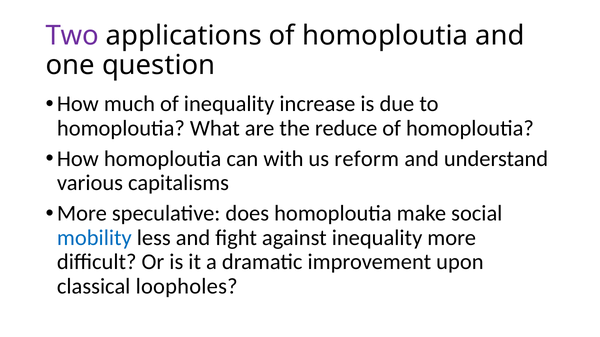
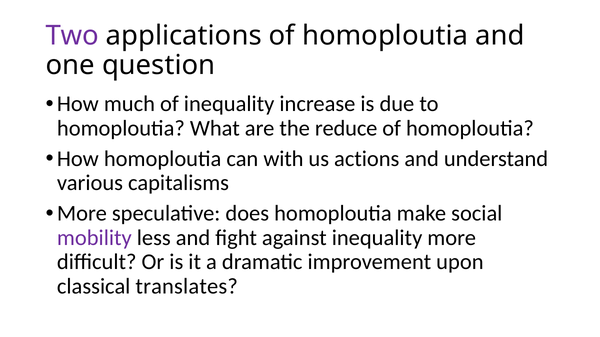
reform: reform -> actions (367, 159)
mobility colour: blue -> purple (94, 238)
loopholes: loopholes -> translates (187, 287)
